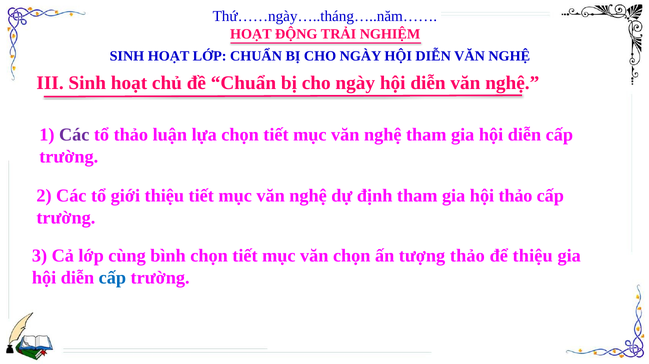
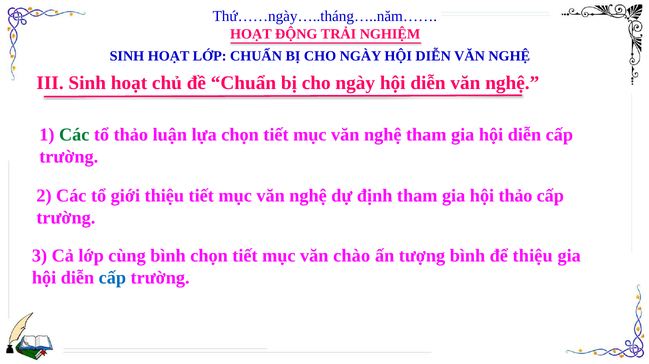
Các colour: purple -> green (74, 135)
văn chọn: chọn -> chào (352, 256)
tượng thảo: thảo -> bình (467, 256)
